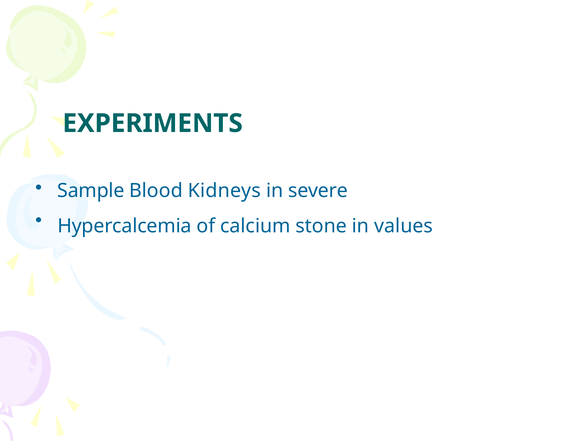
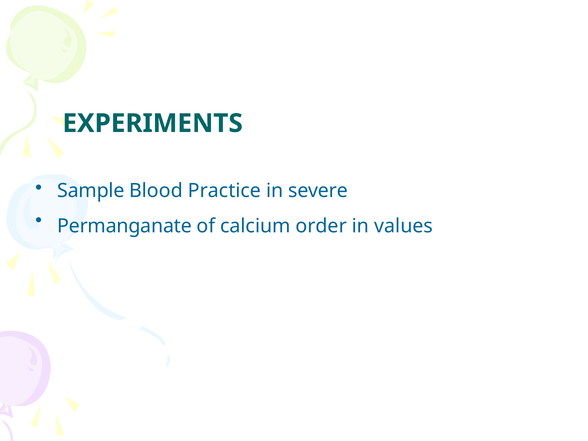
Kidneys: Kidneys -> Practice (224, 191)
Hypercalcemia: Hypercalcemia -> Permanganate (124, 226)
stone: stone -> order (321, 226)
